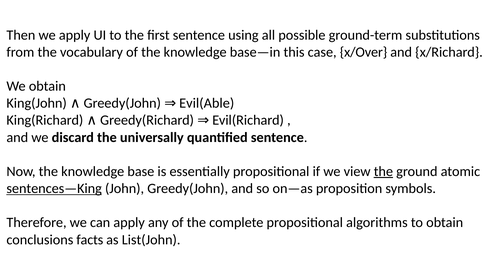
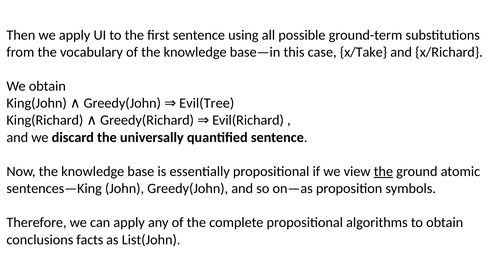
x/Over: x/Over -> x/Take (363, 52)
Evil(Able: Evil(Able -> Evil(Tree (207, 103)
sentences—King underline: present -> none (54, 189)
